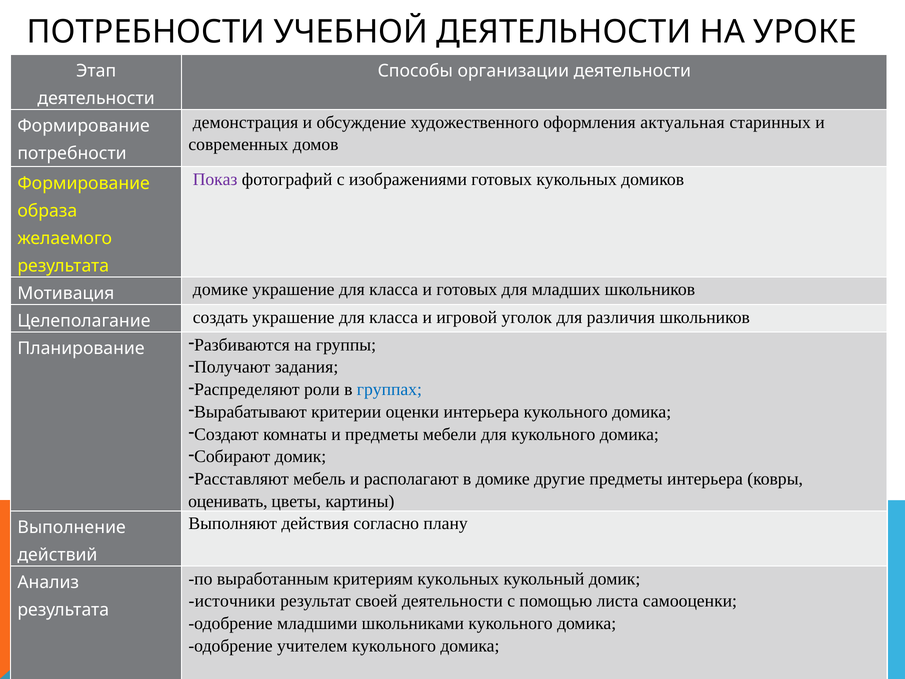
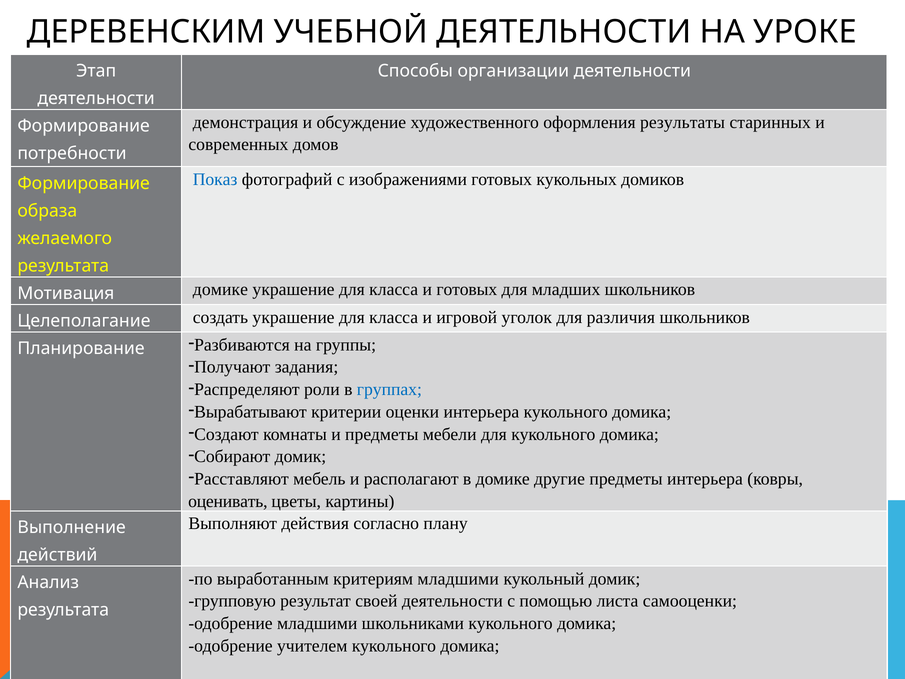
ПОТРЕБНОСТИ: ПОТРЕБНОСТИ -> ДЕРЕВЕНСКИМ (146, 32)
актуальная: актуальная -> результаты (683, 122)
Показ colour: purple -> blue (215, 179)
критериям кукольных: кукольных -> младшими (458, 579)
источники: источники -> групповую (232, 601)
